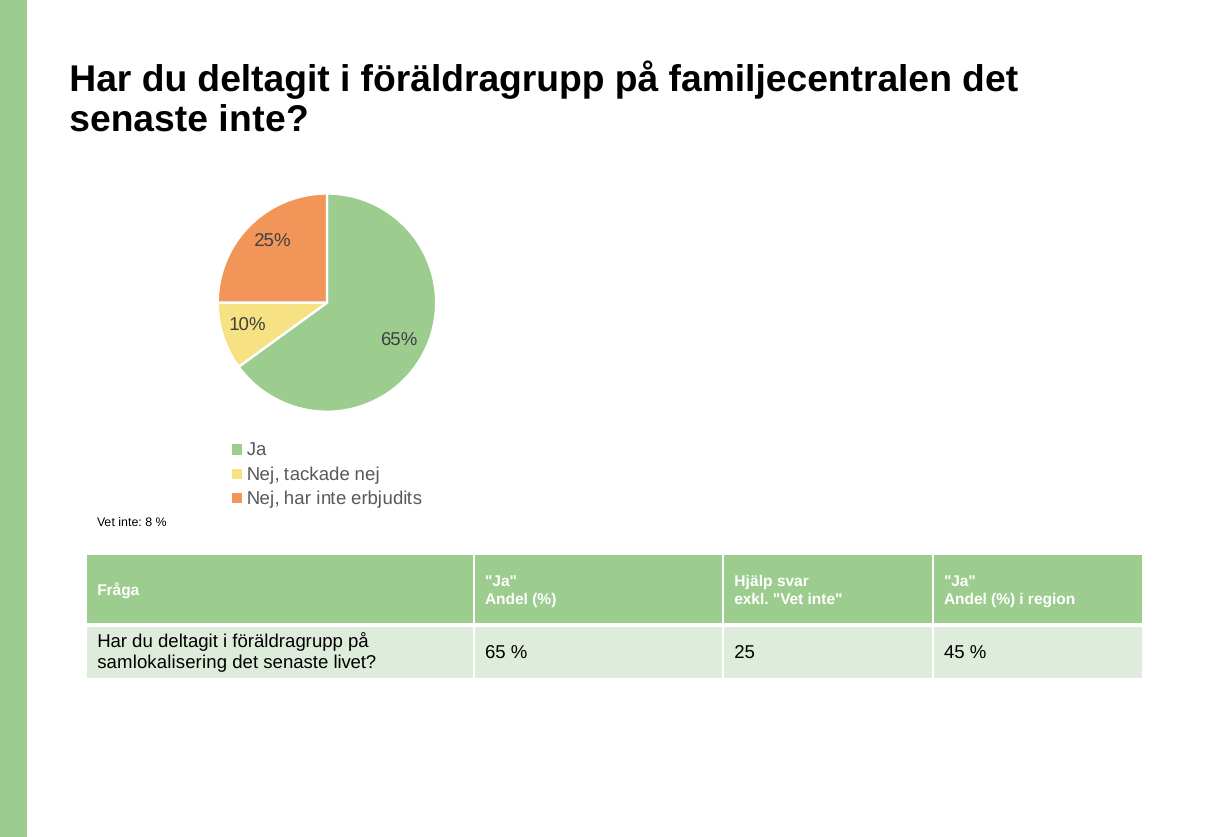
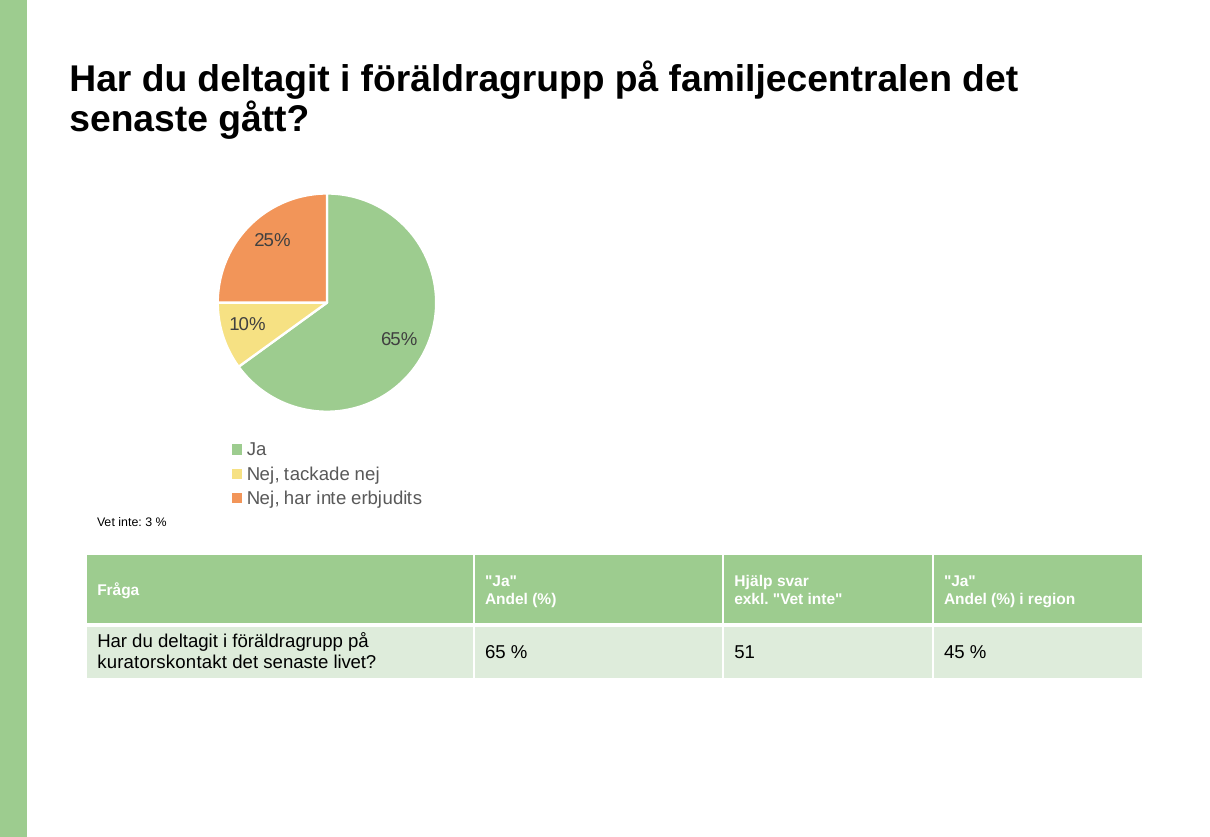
senaste inte: inte -> gått (264, 120)
8: 8 -> 3 (149, 523)
25: 25 -> 51 (745, 653)
samlokalisering: samlokalisering -> kuratorskontakt (162, 663)
